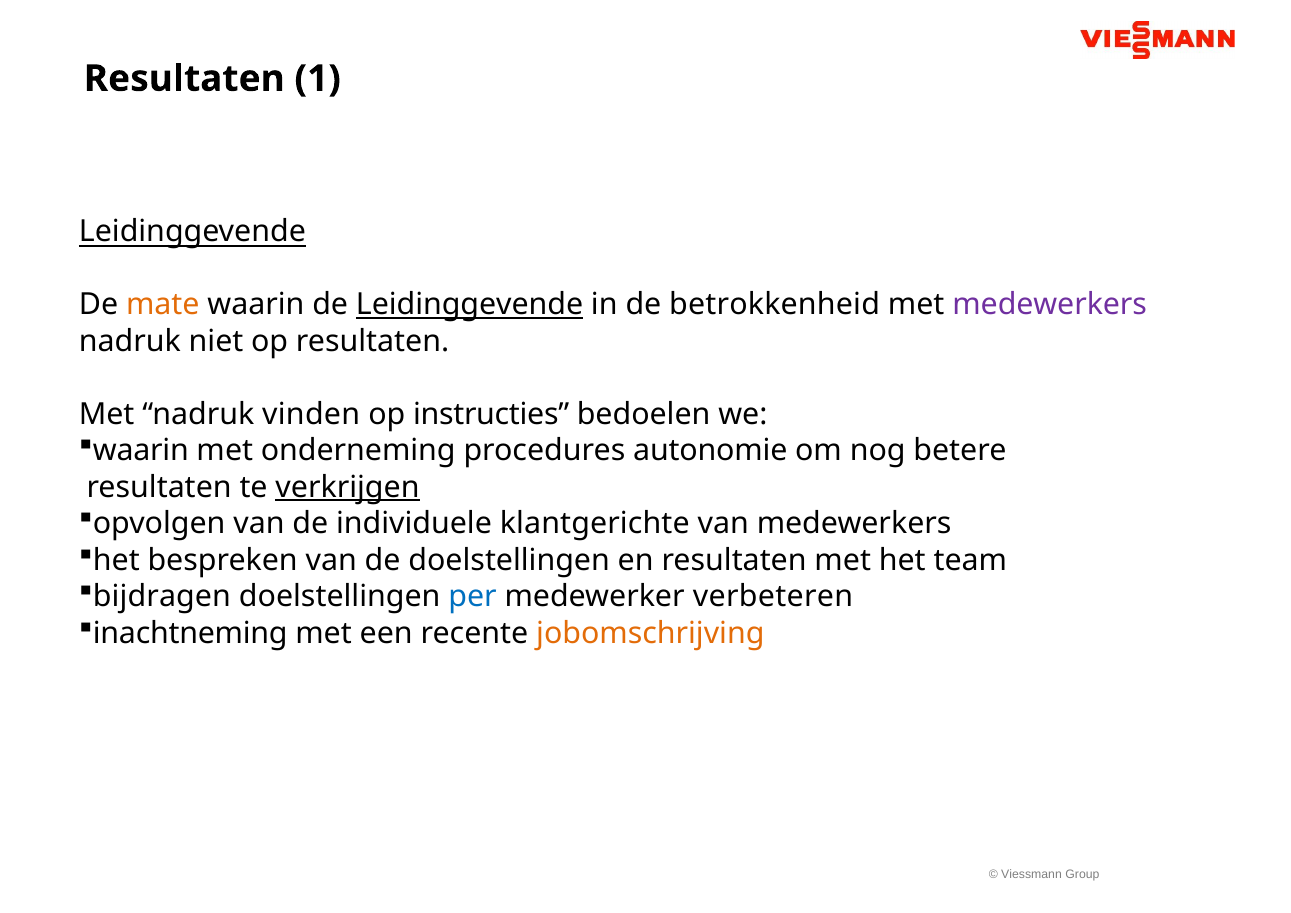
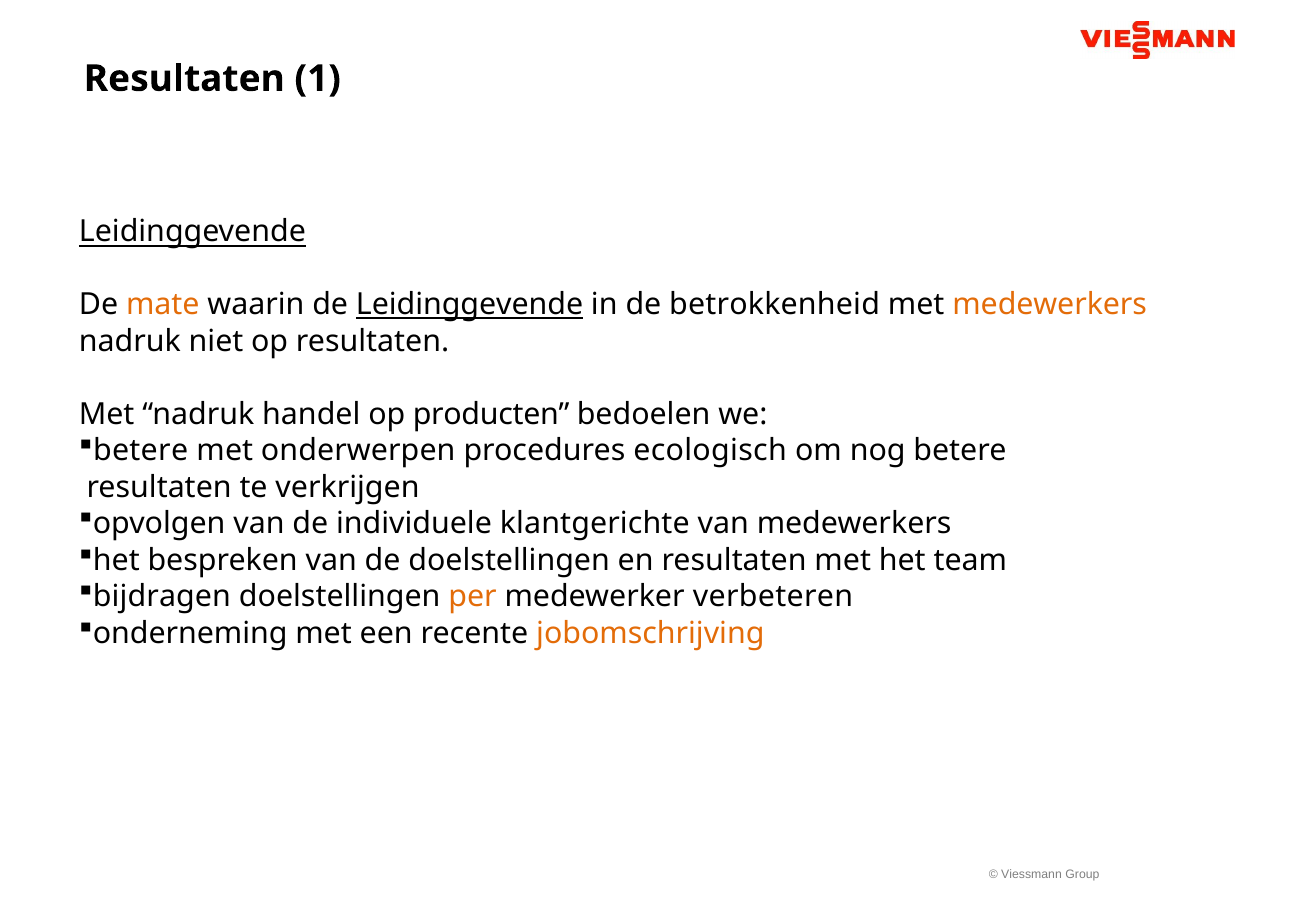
medewerkers colour: purple -> orange (1050, 305)
vinden: vinden -> handel (311, 414)
instructies: instructies -> producten (491, 414)
waarin: waarin -> betere (141, 451)
onderneming: onderneming -> onderwerpen (358, 451)
autonomie: autonomie -> ecologisch (710, 451)
verkrijgen underline: present -> none (348, 487)
per colour: blue -> orange (473, 597)
inachtneming: inachtneming -> onderneming (190, 633)
